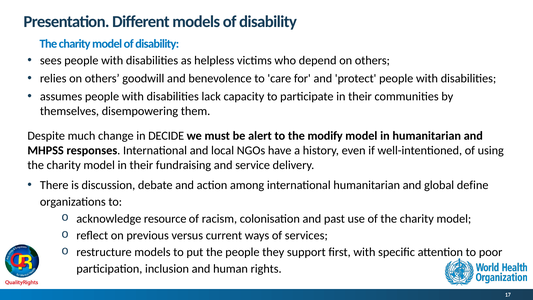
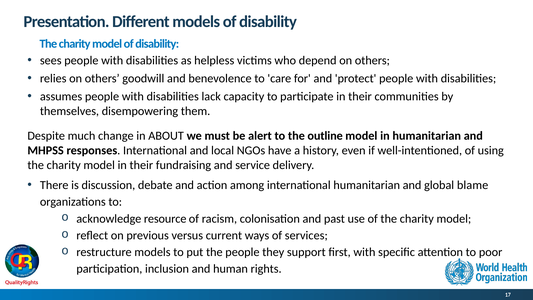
DECIDE: DECIDE -> ABOUT (166, 136)
modify: modify -> outline (325, 136)
define: define -> blame (473, 185)
